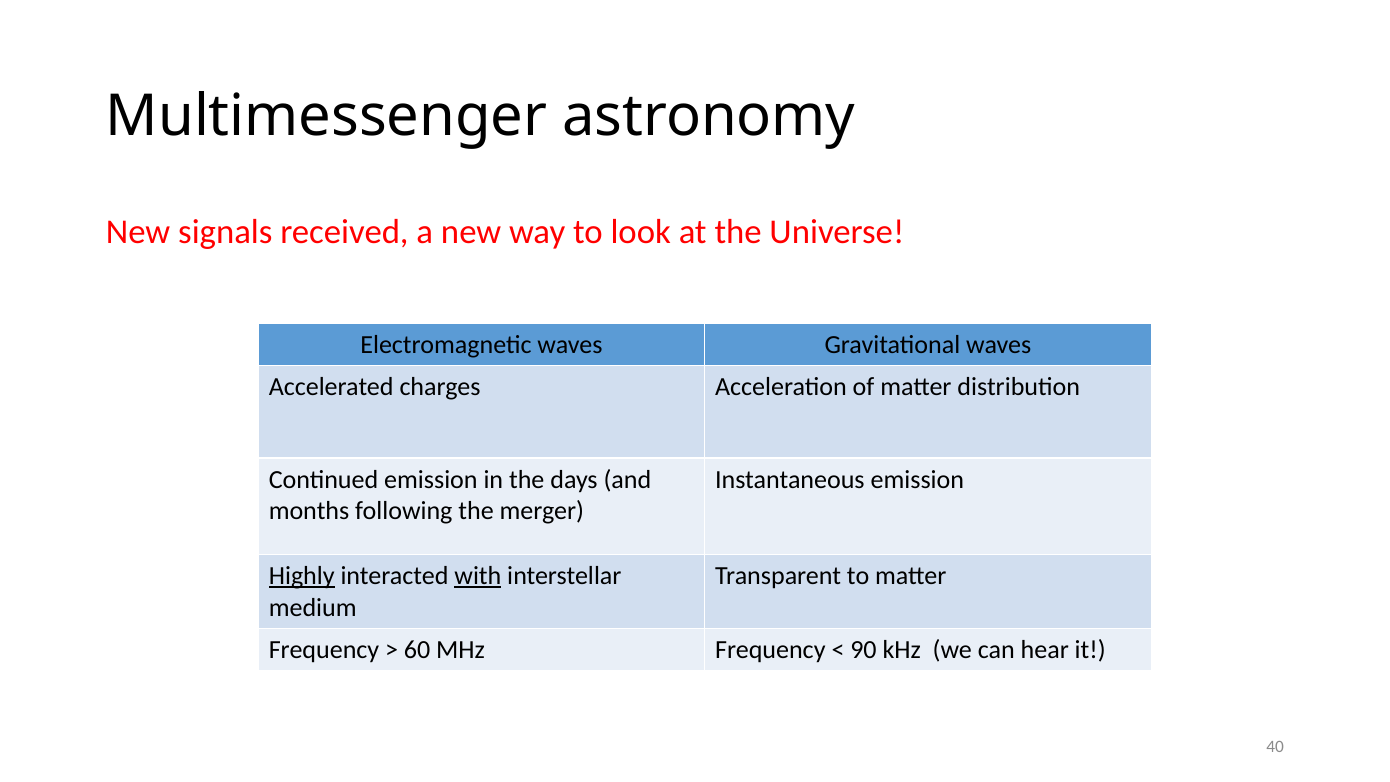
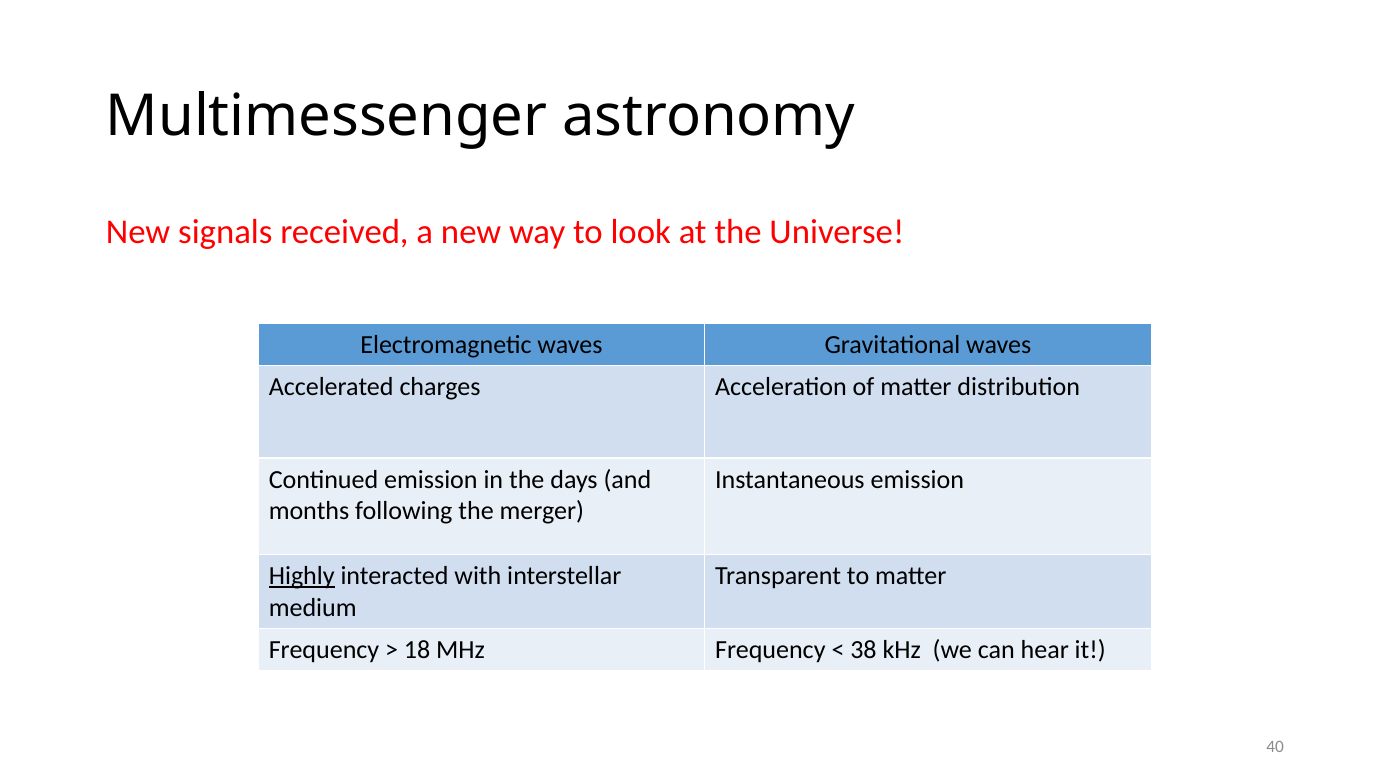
with underline: present -> none (478, 576)
60: 60 -> 18 (417, 650)
90: 90 -> 38 (863, 650)
